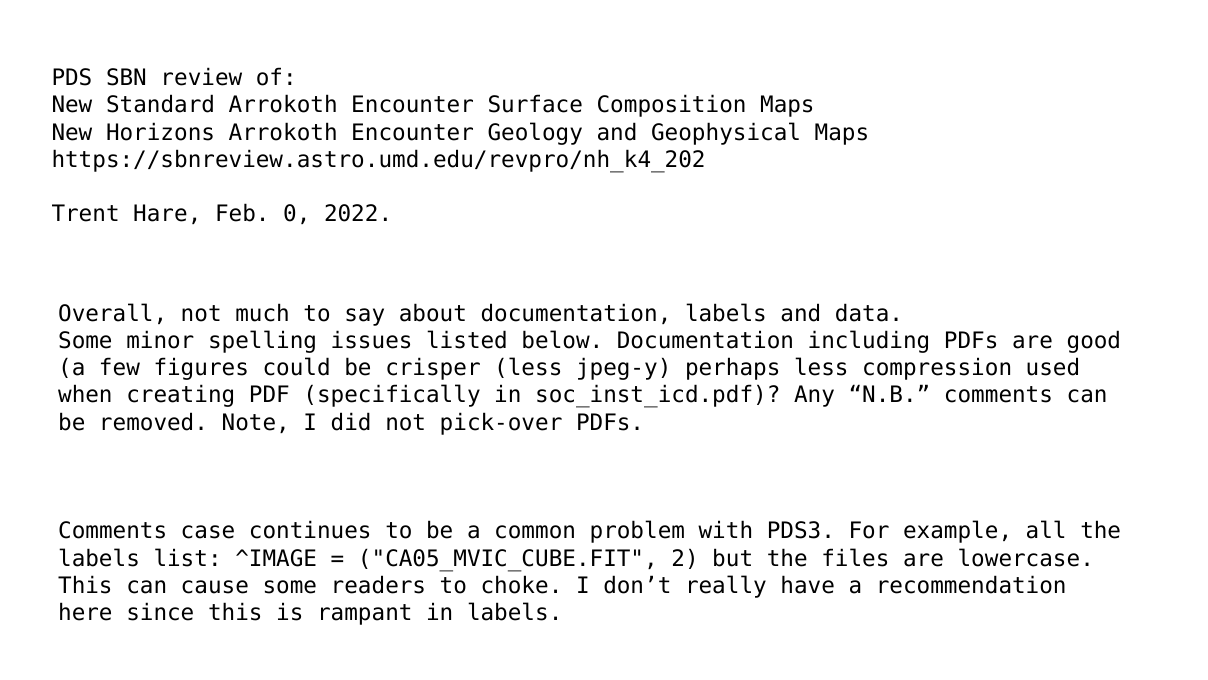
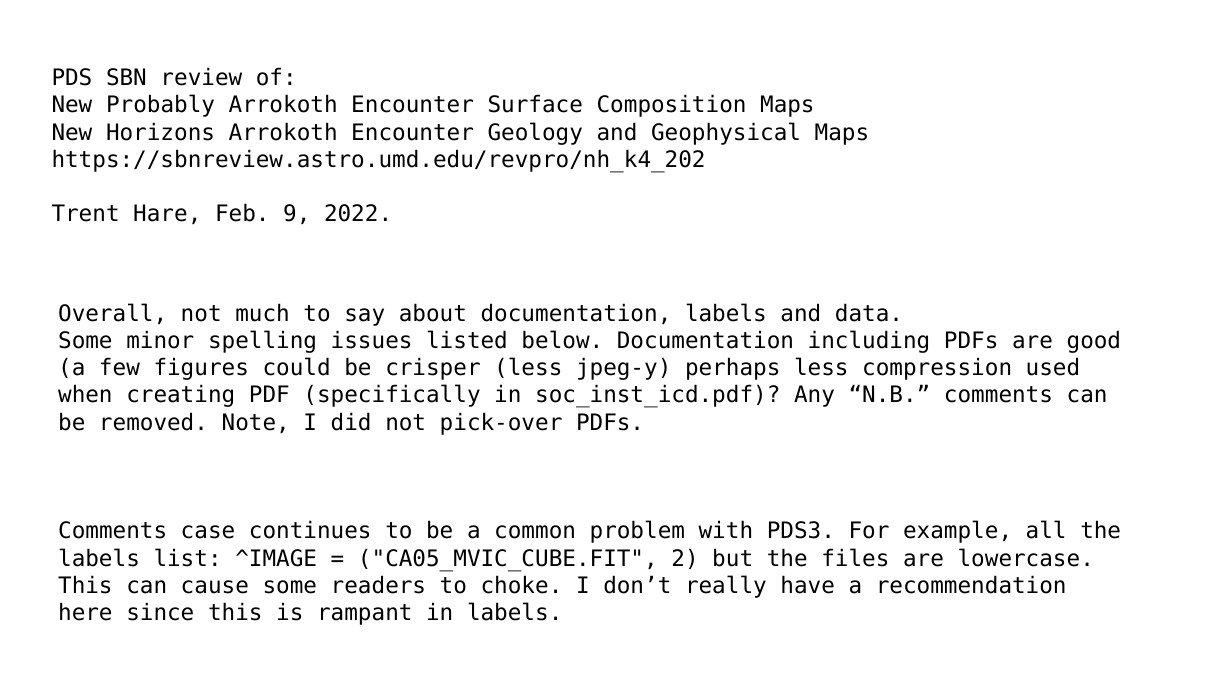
Standard: Standard -> Probably (161, 105)
0: 0 -> 9 (297, 214)
